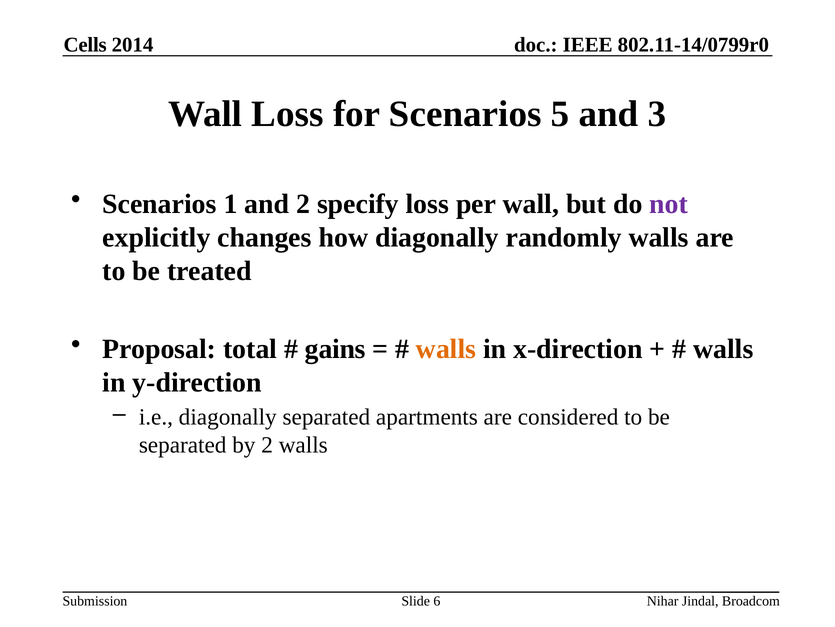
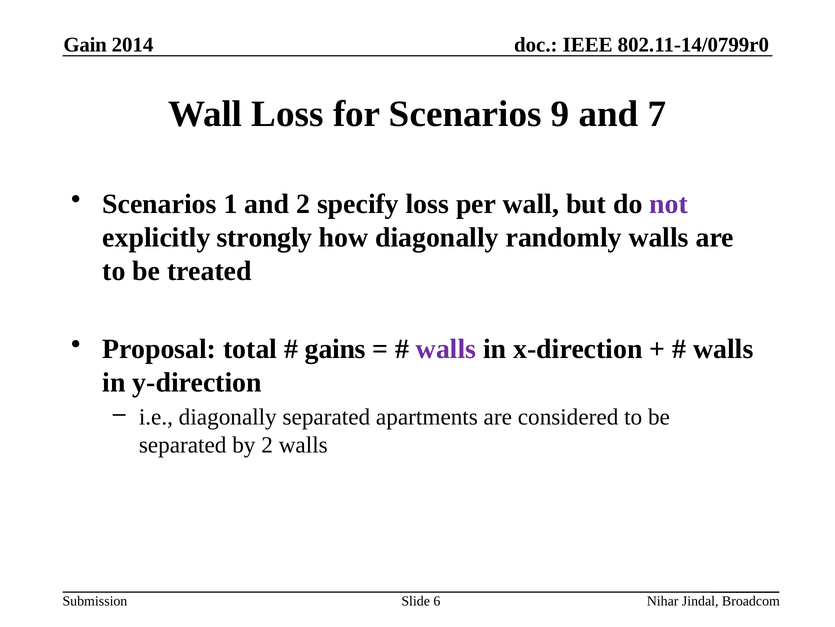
Cells: Cells -> Gain (85, 45)
5: 5 -> 9 (560, 114)
3: 3 -> 7 (657, 114)
changes: changes -> strongly (265, 237)
walls colour: orange -> purple (446, 348)
